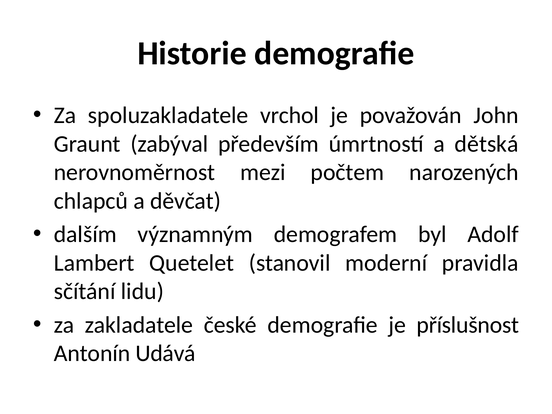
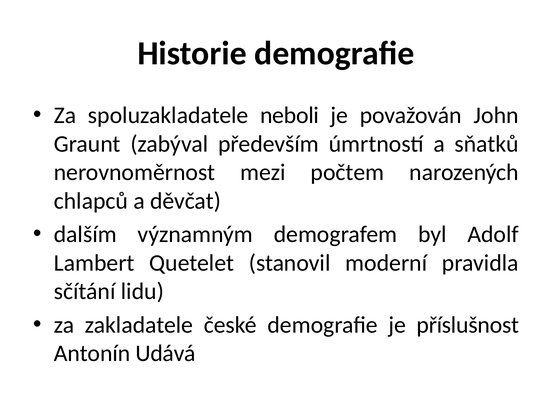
vrchol: vrchol -> neboli (290, 115)
dětská: dětská -> sňatků (487, 144)
